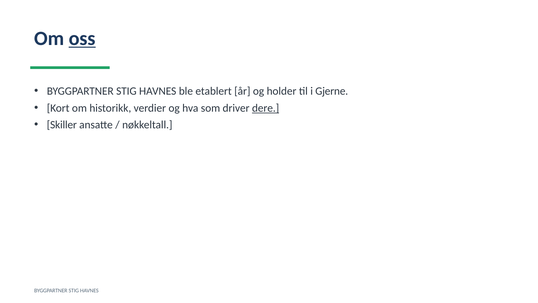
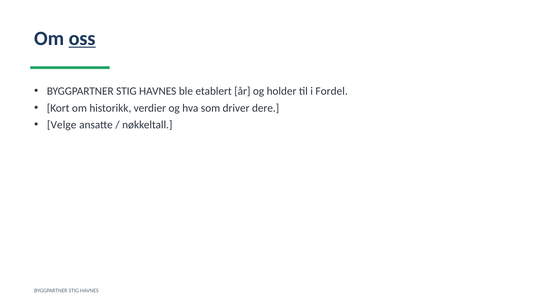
Gjerne: Gjerne -> Fordel (332, 91)
dere underline: present -> none (266, 108)
Skiller: Skiller -> Velge (62, 125)
